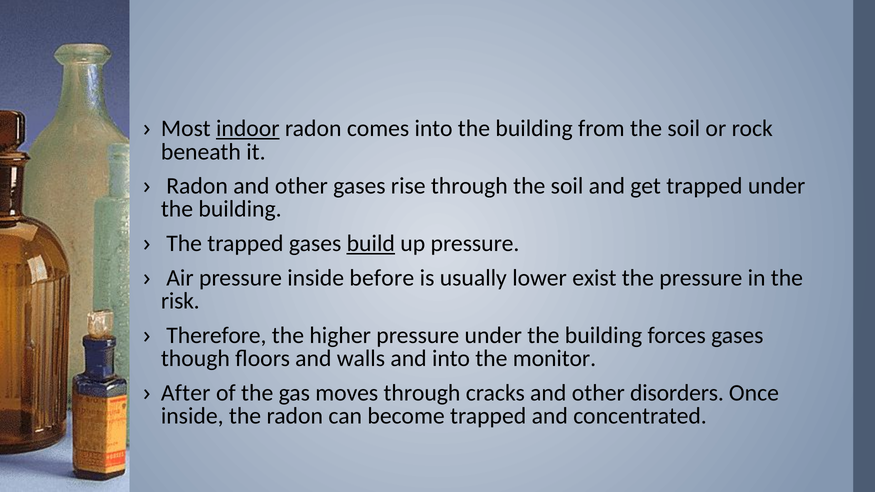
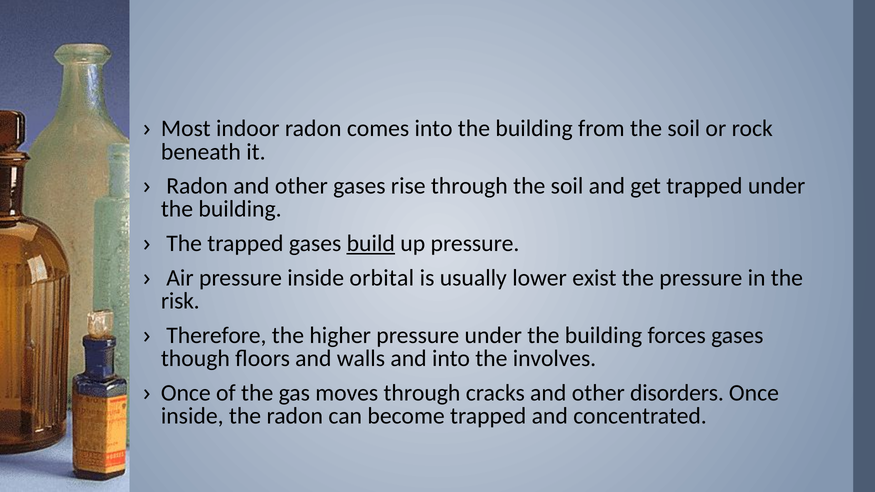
indoor underline: present -> none (248, 129)
before: before -> orbital (382, 278)
monitor: monitor -> involves (554, 359)
After: After -> Once (186, 393)
